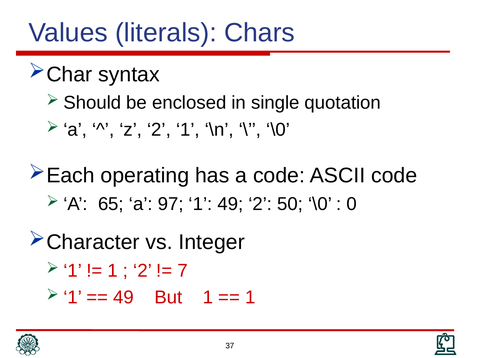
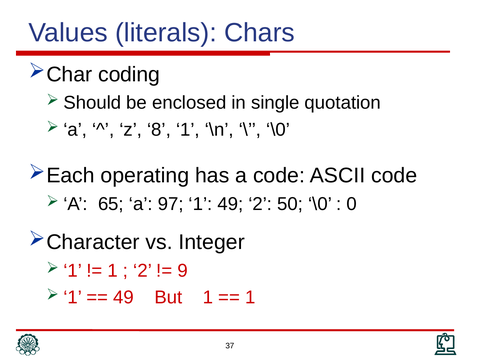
syntax: syntax -> coding (129, 74)
z 2: 2 -> 8 (159, 130)
7: 7 -> 9 (183, 271)
